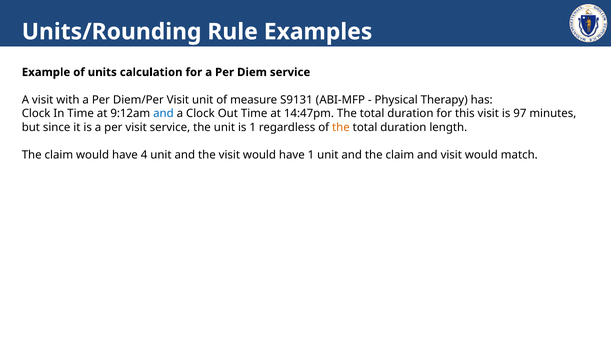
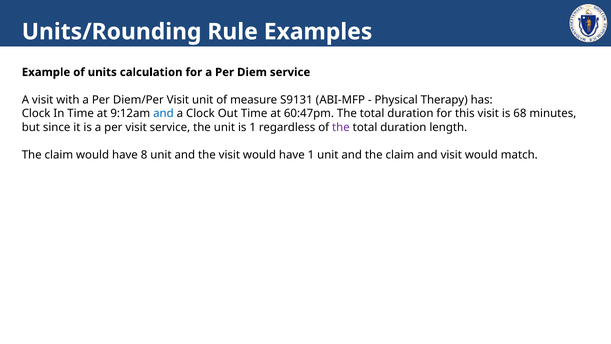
14:47pm: 14:47pm -> 60:47pm (309, 113)
97: 97 -> 68 (520, 113)
the colour: orange -> purple (341, 127)
4: 4 -> 8 (144, 155)
